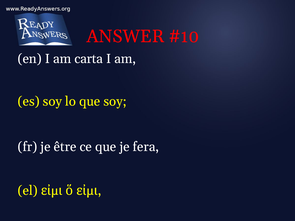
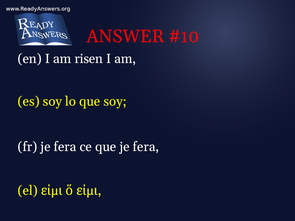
carta: carta -> risen (89, 59)
fr je être: être -> fera (65, 147)
